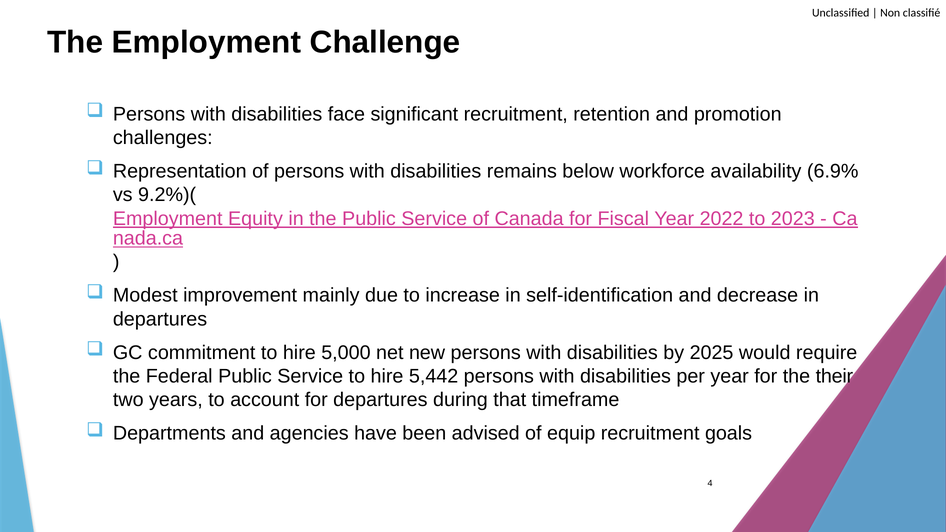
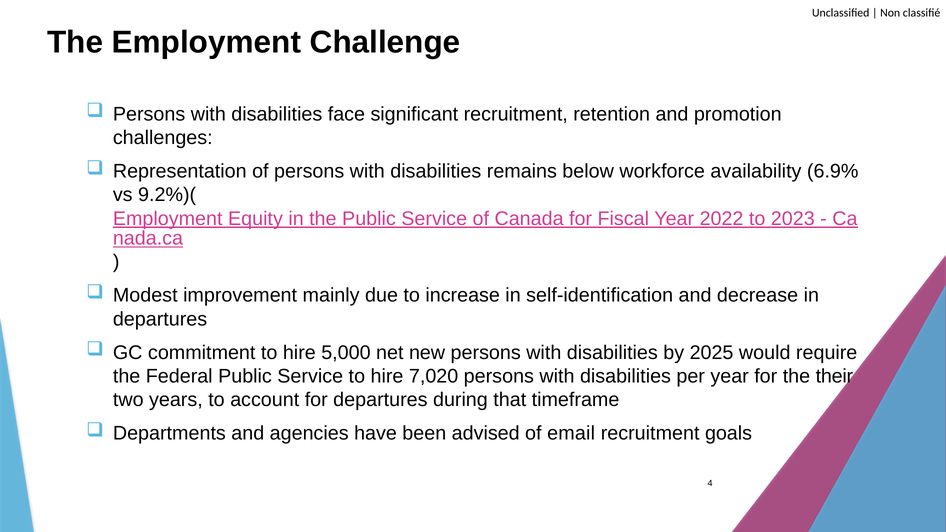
5,442: 5,442 -> 7,020 (434, 376)
equip: equip -> email (571, 434)
